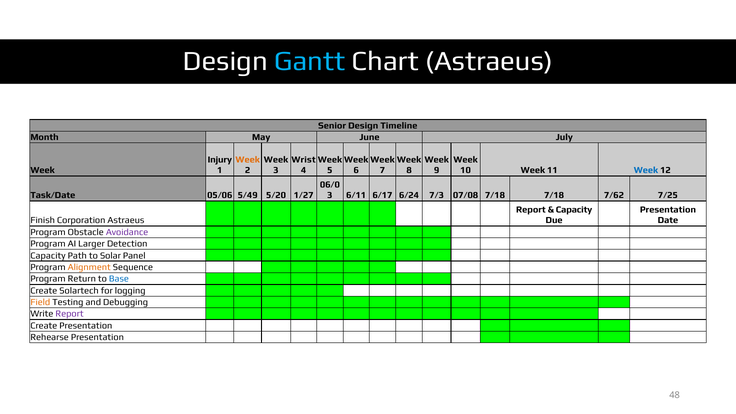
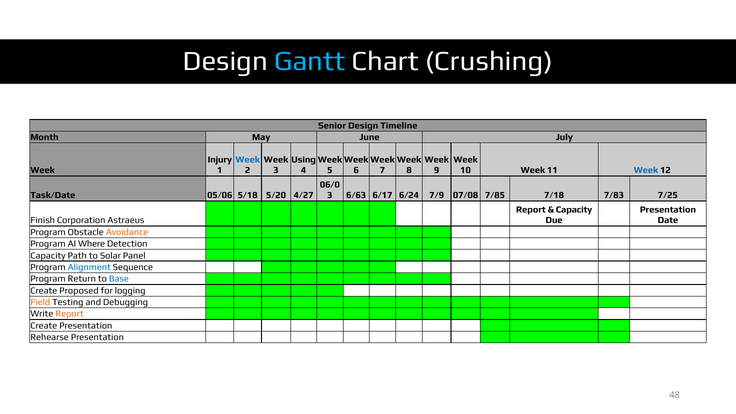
Chart Astraeus: Astraeus -> Crushing (489, 61)
Week colour: orange -> blue (248, 160)
Wrist: Wrist -> Using (304, 160)
5/49: 5/49 -> 5/18 (248, 195)
1/27: 1/27 -> 4/27 (304, 195)
6/11: 6/11 -> 6/63 (356, 195)
7/3: 7/3 -> 7/9 (437, 195)
07/08 7/18: 7/18 -> 7/85 (495, 195)
7/62: 7/62 -> 7/83 (614, 195)
Avoidance colour: purple -> orange (127, 232)
Larger: Larger -> Where (92, 244)
Alignment colour: orange -> blue (89, 267)
Solartech: Solartech -> Proposed (79, 291)
Report colour: purple -> orange (70, 314)
